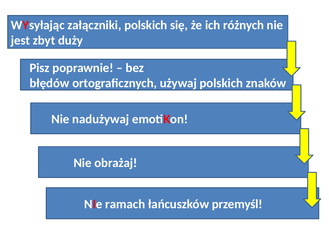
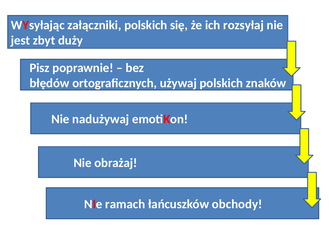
różnych: różnych -> rozsyłaj (244, 25)
przemyśl: przemyśl -> obchody (237, 204)
